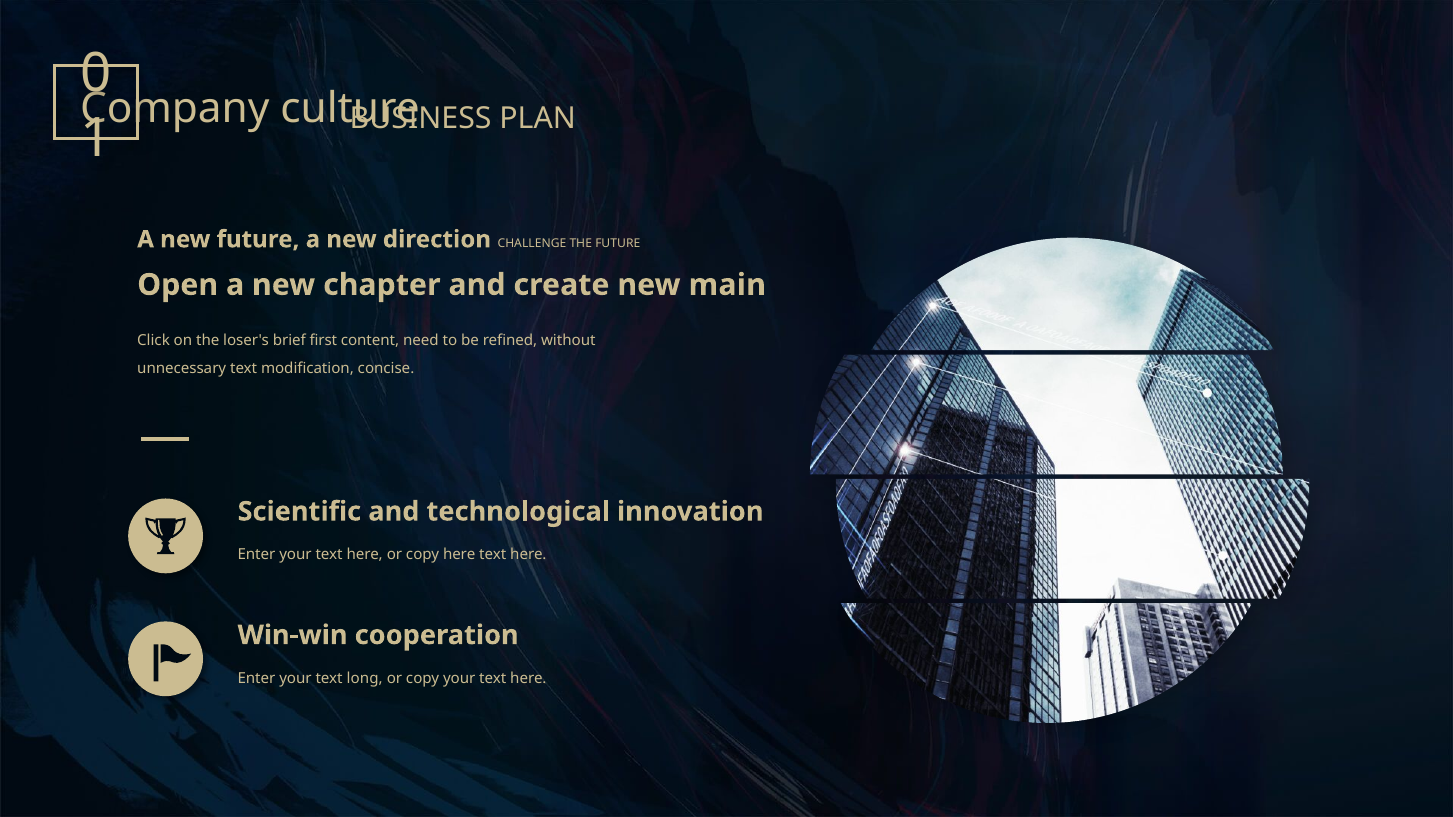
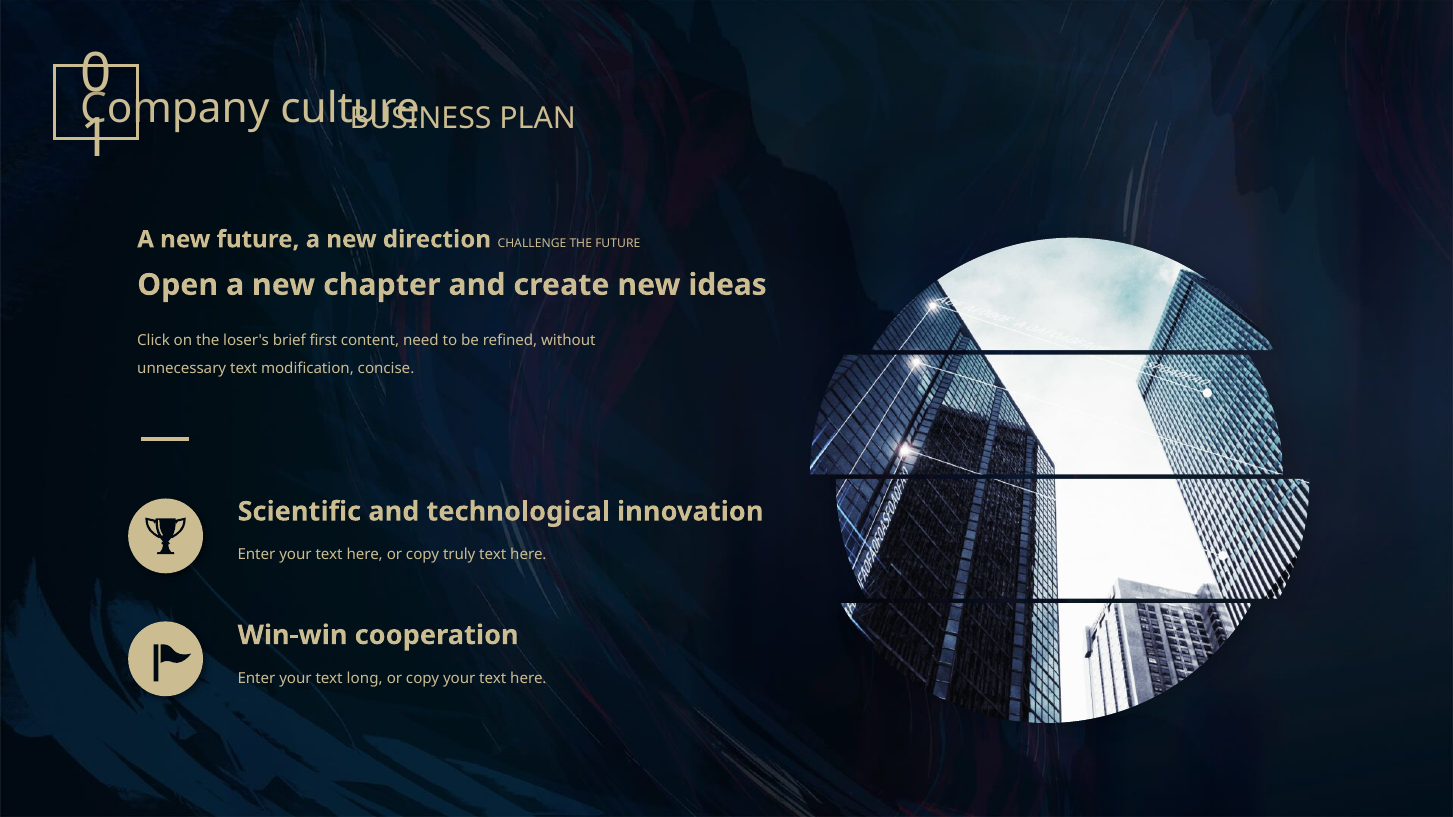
main: main -> ideas (728, 285)
copy here: here -> truly (459, 555)
